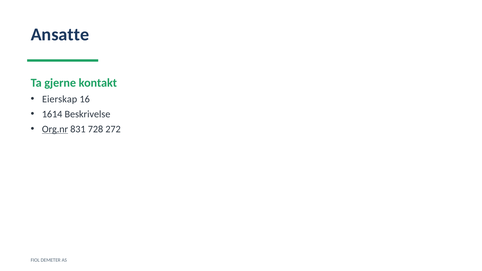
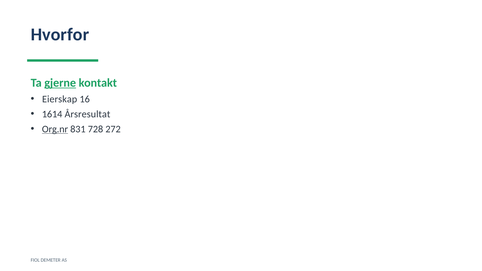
Ansatte: Ansatte -> Hvorfor (60, 34)
gjerne underline: none -> present (60, 83)
Beskrivelse: Beskrivelse -> Årsresultat (87, 114)
